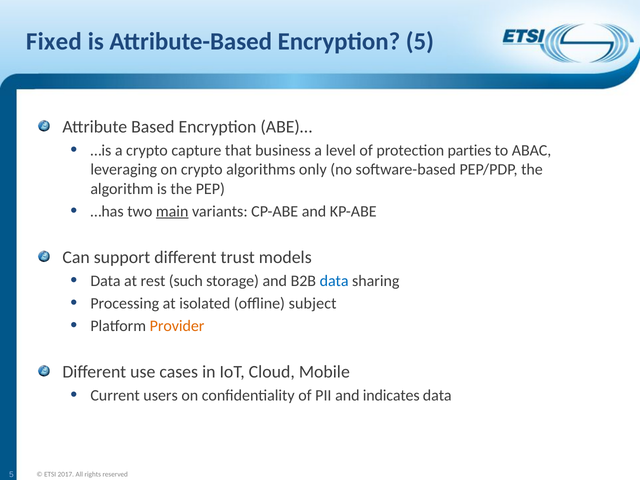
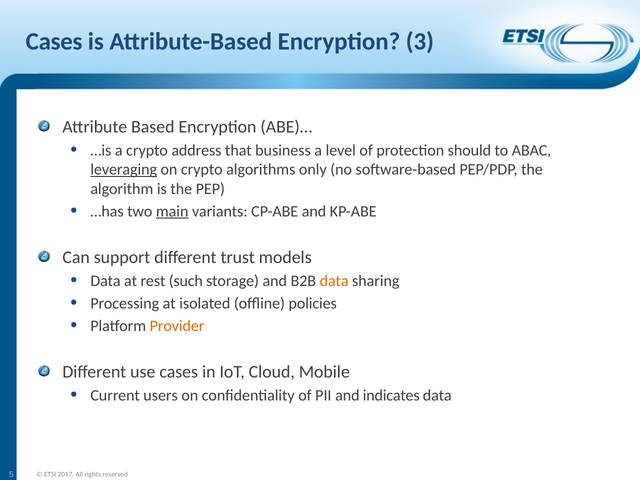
Fixed: Fixed -> Cases (54, 42)
Encryption 5: 5 -> 3 (420, 42)
capture: capture -> address (196, 150)
parties: parties -> should (469, 150)
leveraging underline: none -> present (124, 170)
data colour: blue -> orange (334, 281)
subject: subject -> policies (313, 303)
